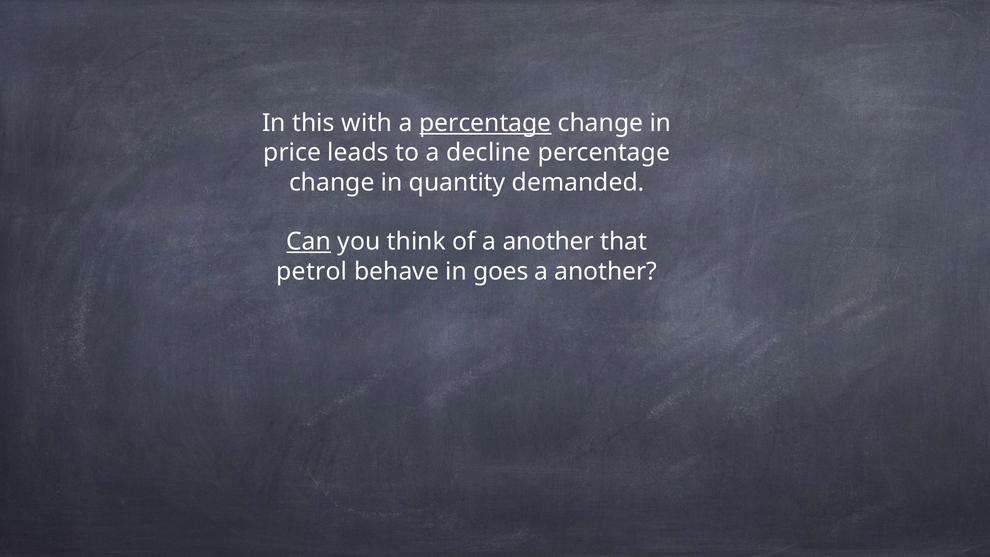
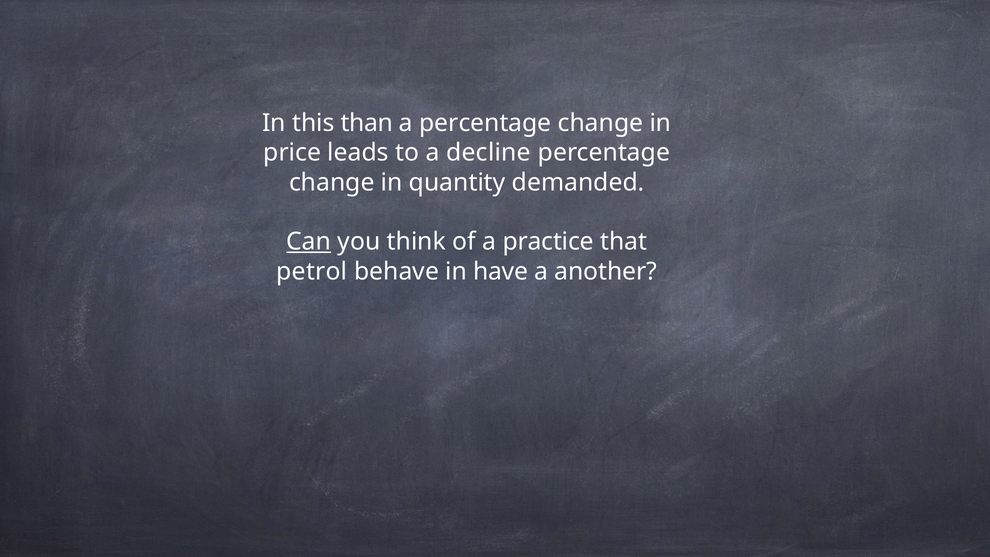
with: with -> than (367, 123)
percentage underline: present -> none (485, 123)
of a another: another -> practice (548, 242)
goes: goes -> have (501, 271)
